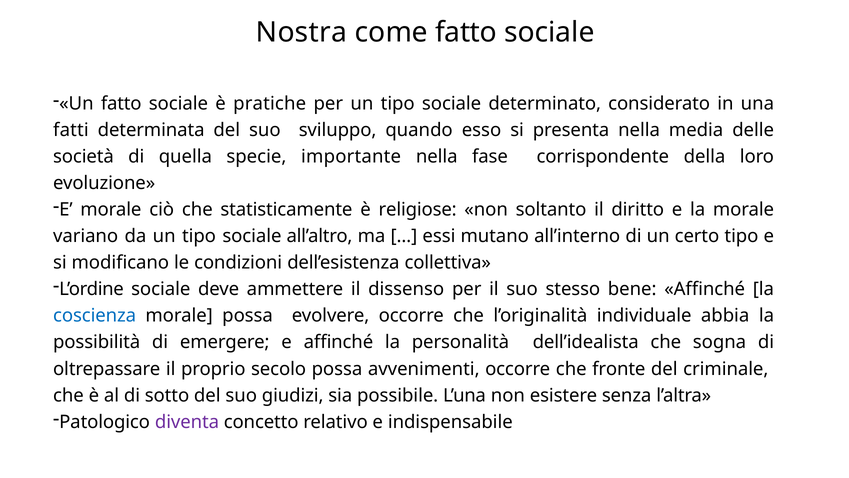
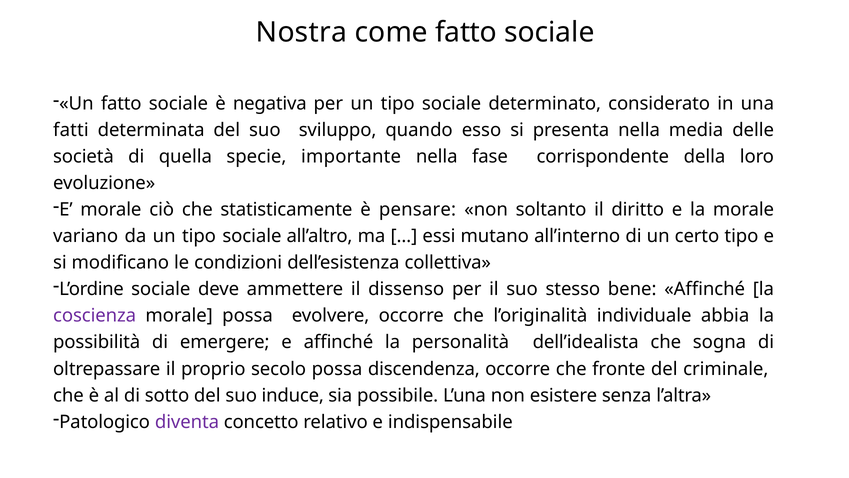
pratiche: pratiche -> negativa (270, 103)
religiose: religiose -> pensare (417, 209)
coscienza colour: blue -> purple (95, 316)
avvenimenti: avvenimenti -> discendenza (424, 369)
giudizi: giudizi -> induce (293, 395)
